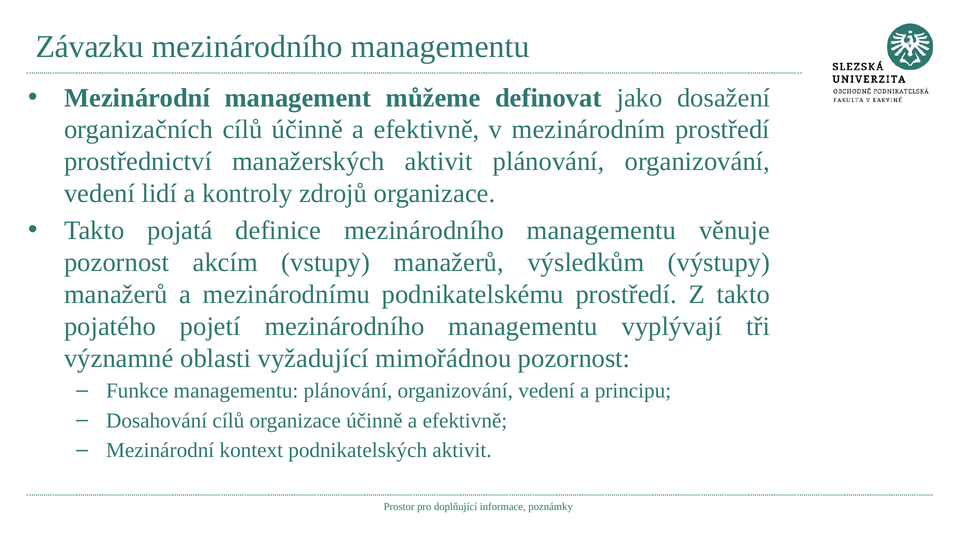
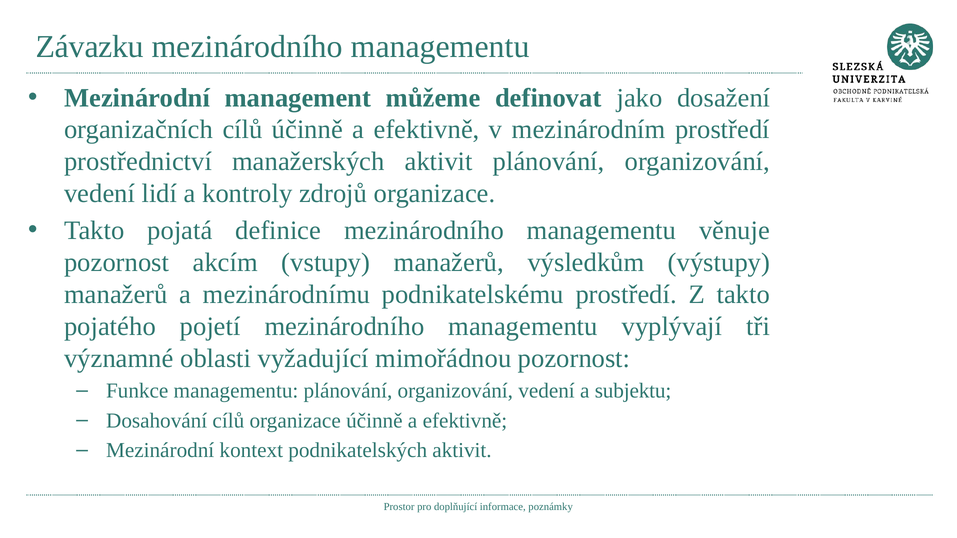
principu: principu -> subjektu (633, 391)
